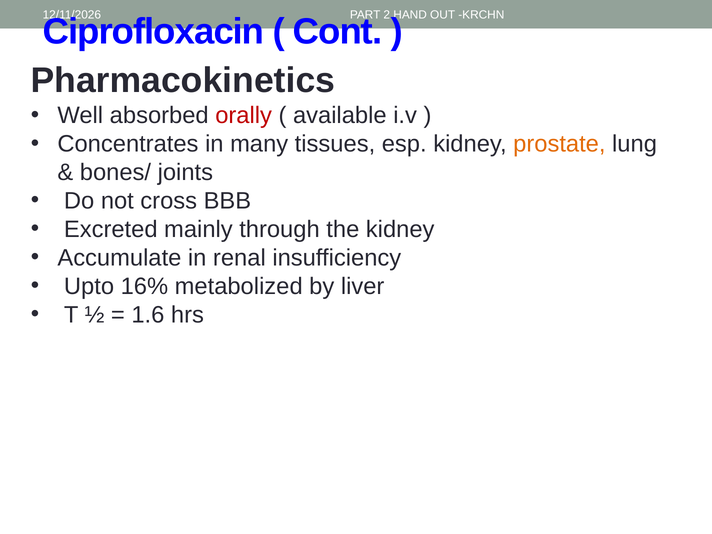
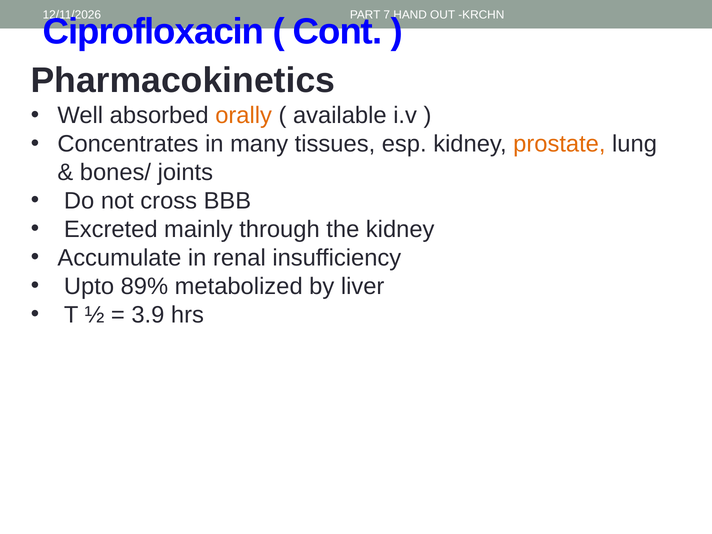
2: 2 -> 7 (387, 15)
orally colour: red -> orange (244, 116)
16%: 16% -> 89% (144, 286)
1.6: 1.6 -> 3.9 (148, 315)
